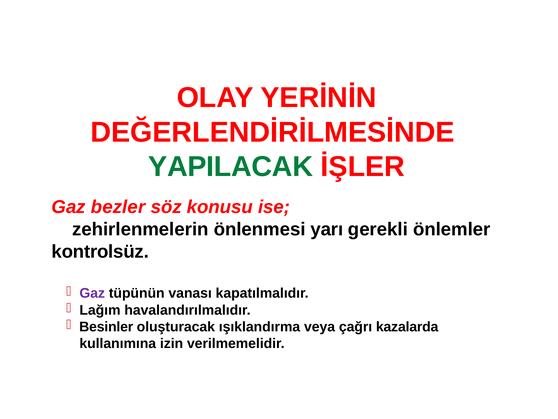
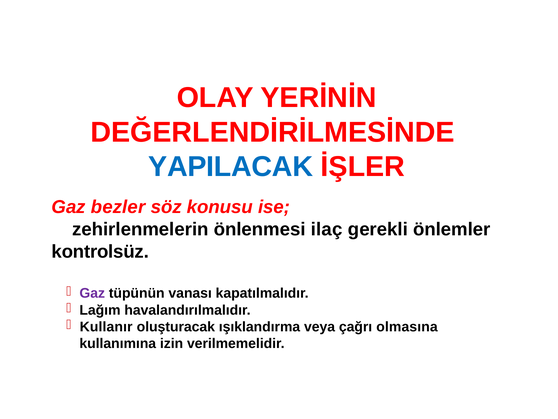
YAPILACAK colour: green -> blue (231, 167)
yarı: yarı -> ilaç (327, 229)
Besinler: Besinler -> Kullanır (106, 327)
kazalarda: kazalarda -> olmasına (407, 327)
